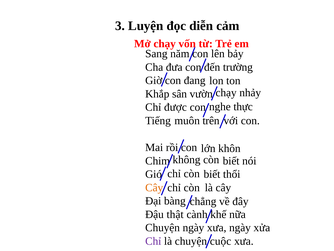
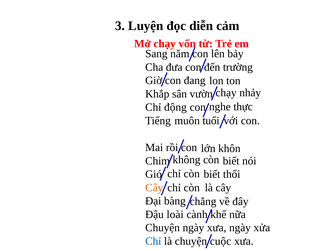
được: được -> động (175, 107)
trên: trên -> tuổi (211, 120)
thật: thật -> loài (175, 214)
Chỉ colour: purple -> blue (153, 241)
